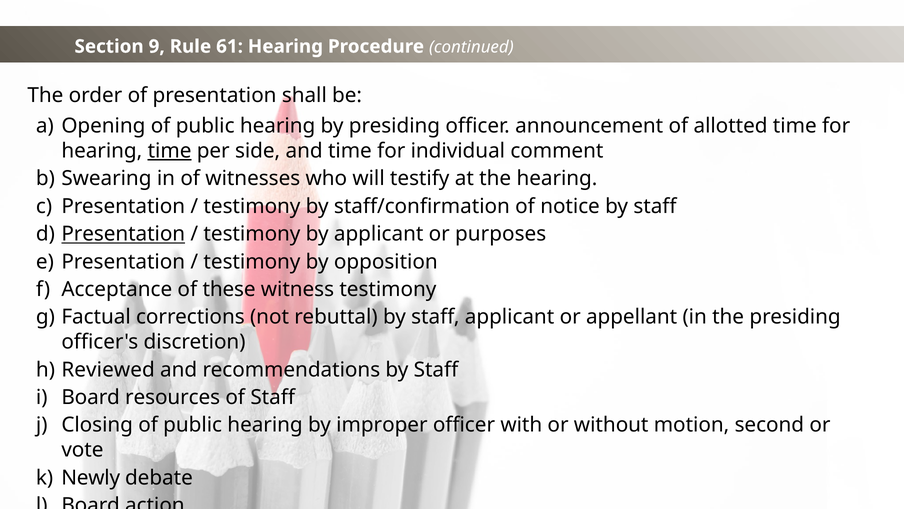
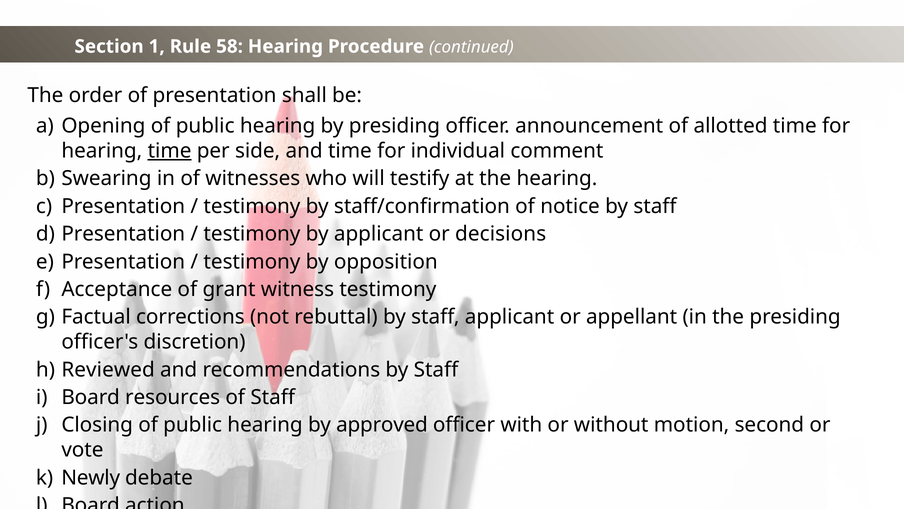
9: 9 -> 1 (157, 46)
61: 61 -> 58 (230, 46)
Presentation underline: present -> none (123, 234)
purposes: purposes -> decisions (501, 234)
these: these -> grant (229, 289)
improper: improper -> approved (382, 425)
